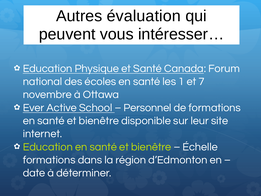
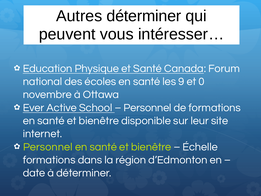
Autres évaluation: évaluation -> déterminer (144, 16)
1: 1 -> 9 (181, 81)
7: 7 -> 0 (202, 81)
Education: Education -> Personnel (48, 147)
